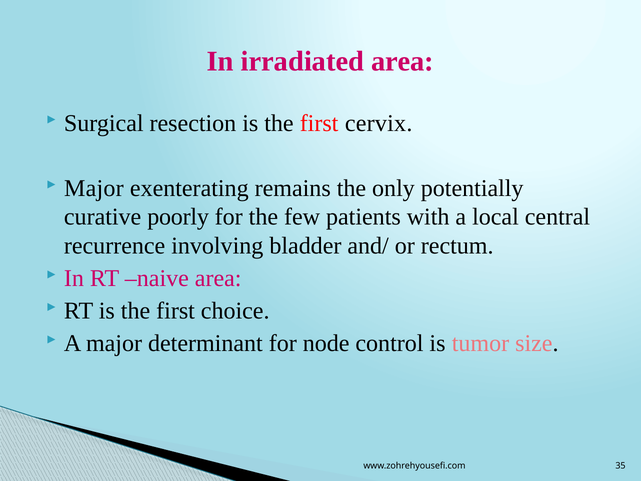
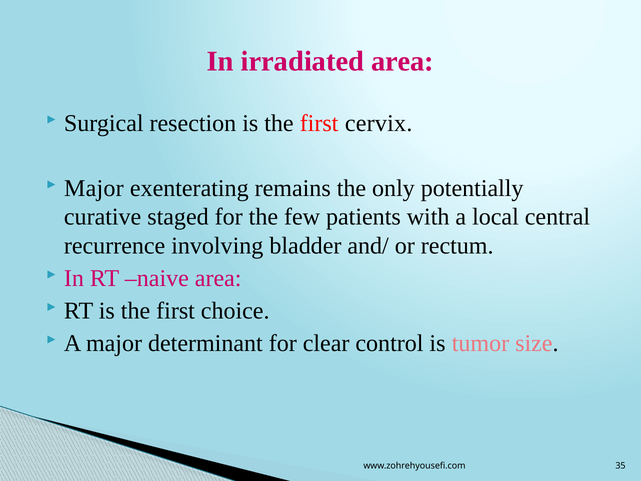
poorly: poorly -> staged (178, 217)
node: node -> clear (326, 343)
